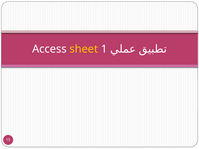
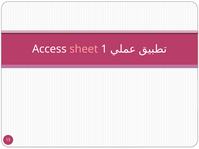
sheet colour: yellow -> pink (84, 49)
